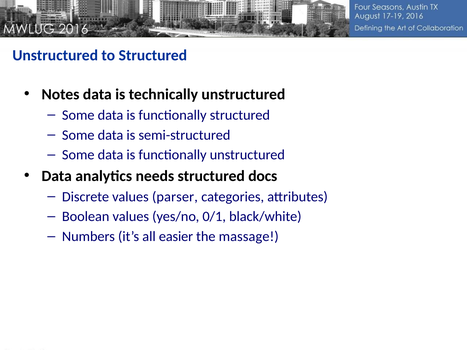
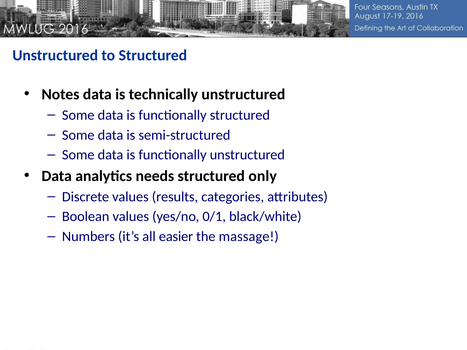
docs: docs -> only (263, 176)
parser: parser -> results (175, 197)
